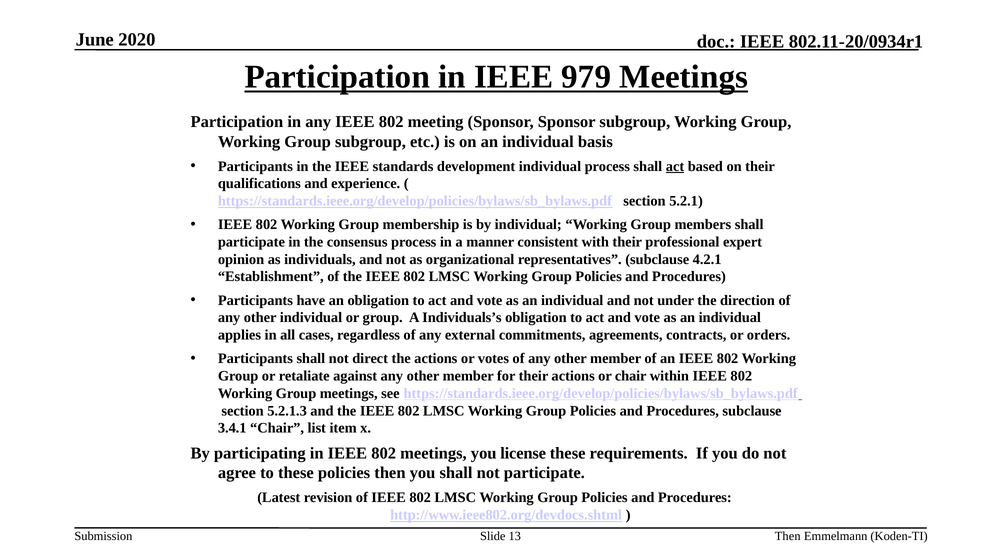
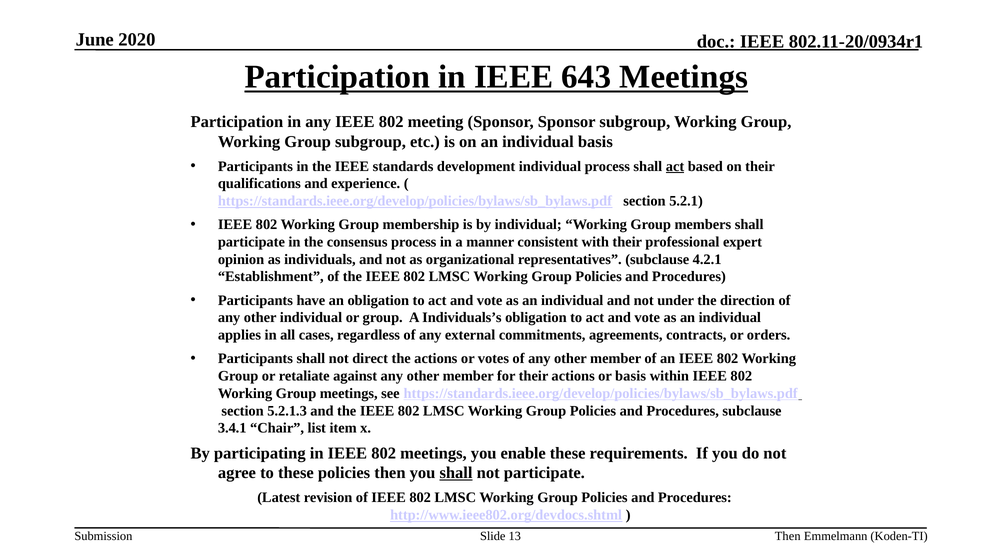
979: 979 -> 643 (586, 77)
or chair: chair -> basis (631, 376)
license: license -> enable (523, 453)
shall underline: none -> present (456, 473)
